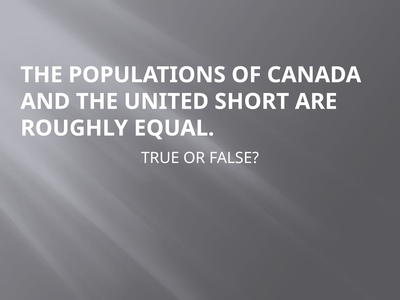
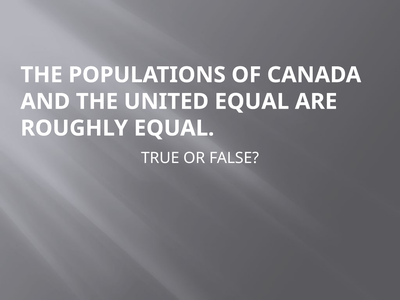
UNITED SHORT: SHORT -> EQUAL (252, 102)
